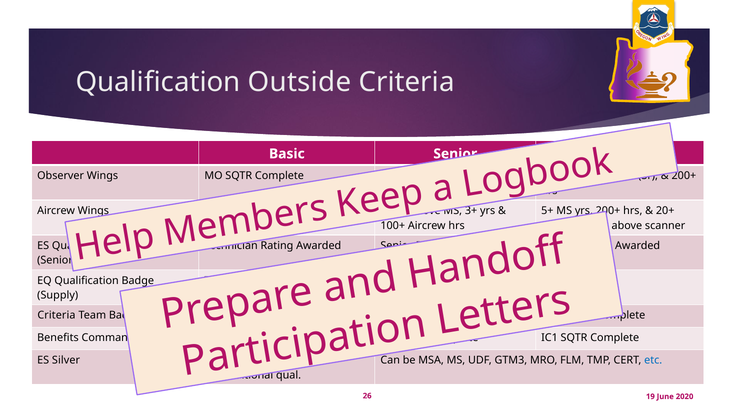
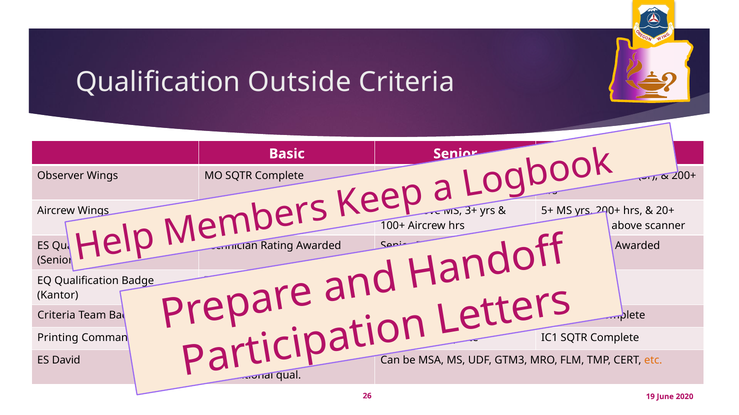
Supply: Supply -> Kantor (58, 296)
Benefits: Benefits -> Printing (58, 338)
Silver: Silver -> David (66, 361)
etc colour: blue -> orange (653, 361)
